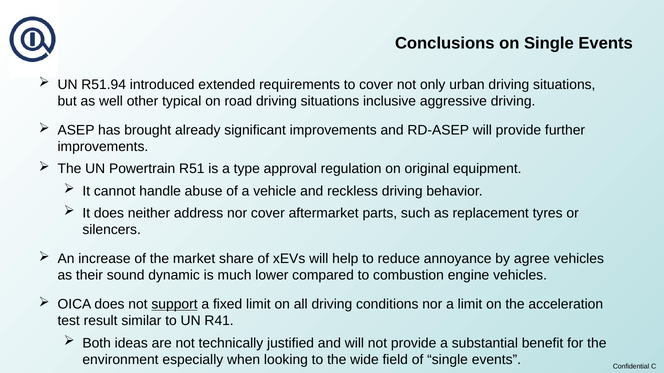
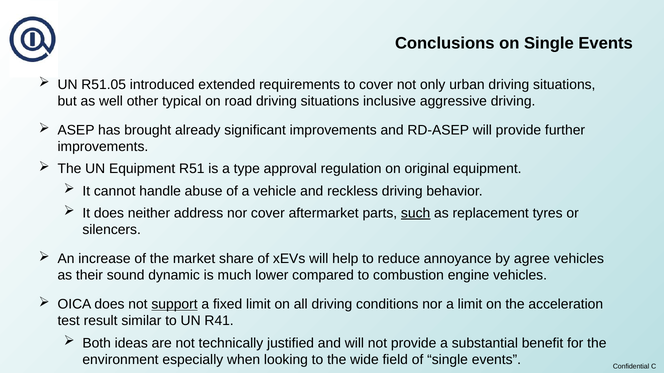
R51.94: R51.94 -> R51.05 (104, 85)
UN Powertrain: Powertrain -> Equipment (142, 169)
such underline: none -> present (416, 213)
